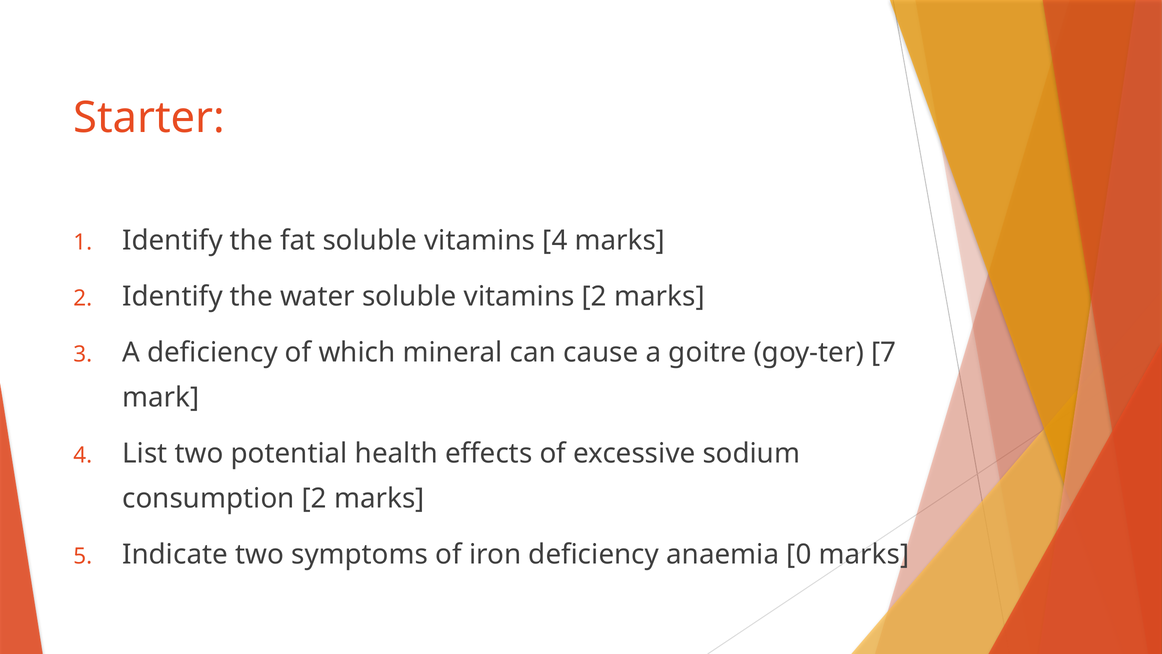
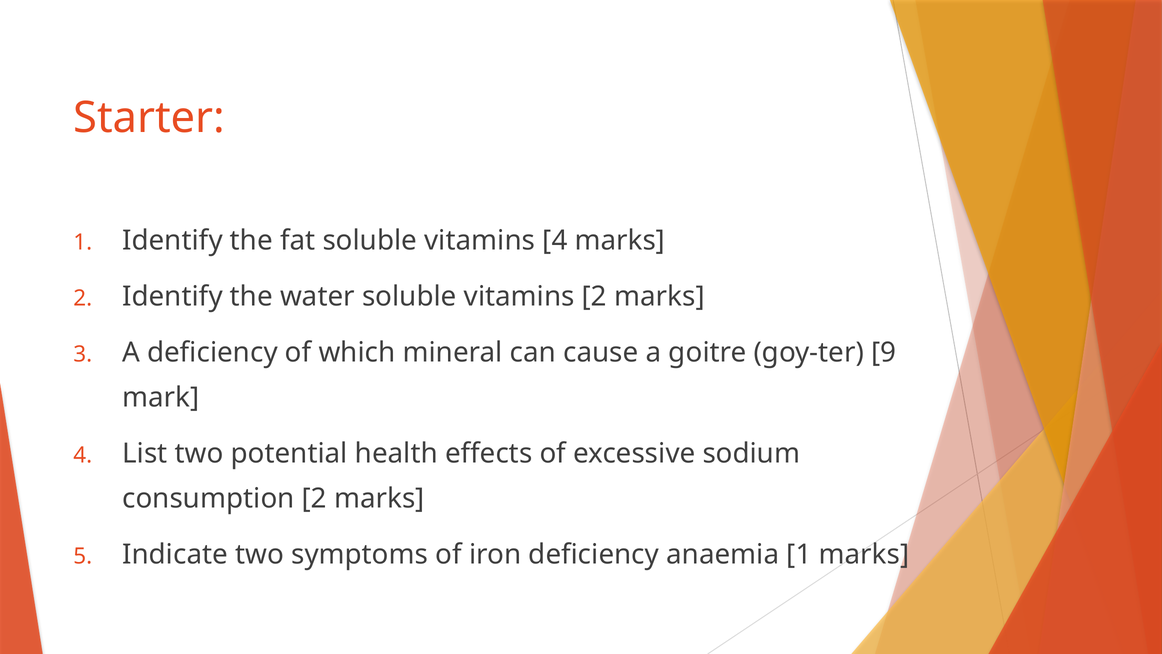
7: 7 -> 9 (884, 352)
anaemia 0: 0 -> 1 (799, 554)
